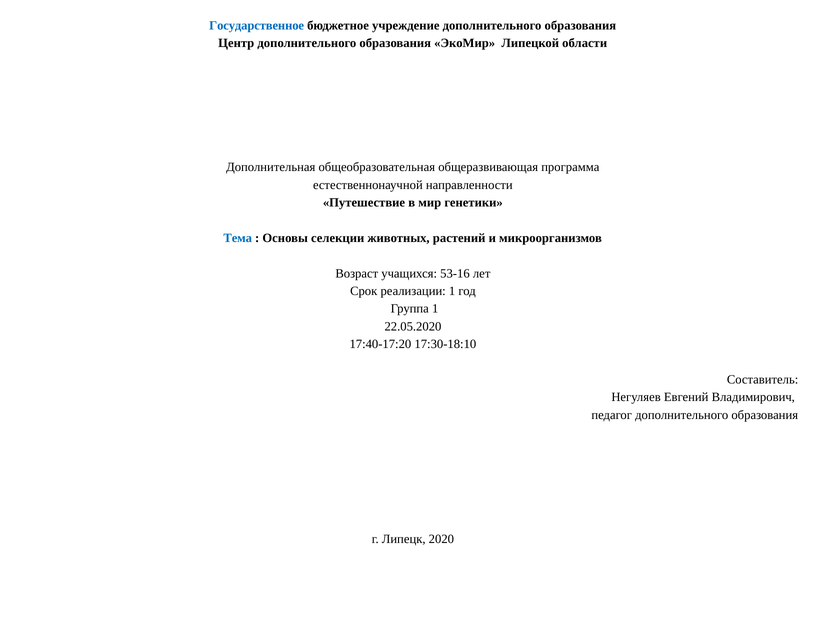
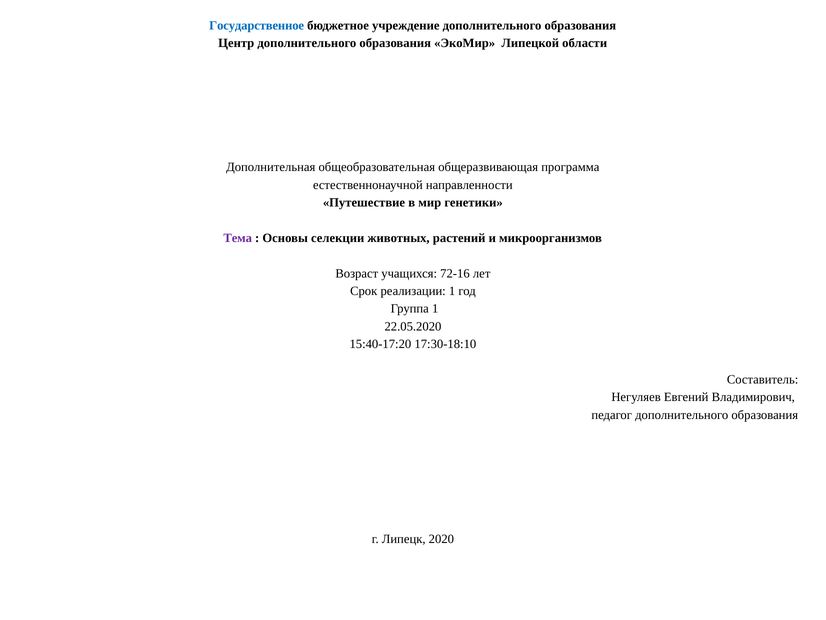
Тема colour: blue -> purple (238, 238)
53-16: 53-16 -> 72-16 (455, 273)
17:40-17:20: 17:40-17:20 -> 15:40-17:20 (380, 344)
